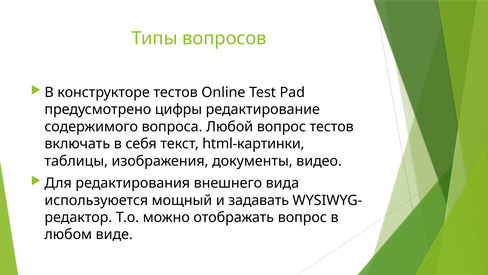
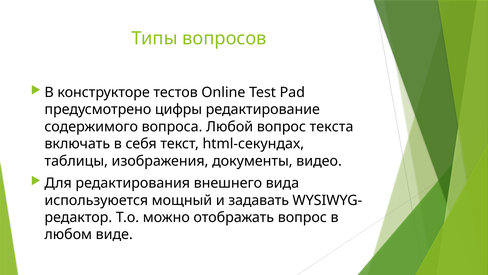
вопрос тестов: тестов -> текста (332, 127)
html-картинки: html-картинки -> html-секундах (253, 144)
